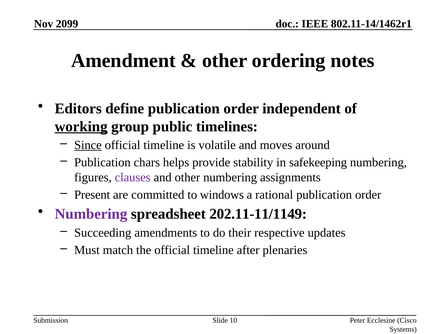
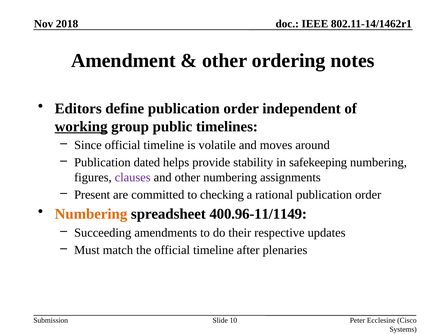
2099: 2099 -> 2018 (67, 24)
Since underline: present -> none (88, 145)
chars: chars -> dated (147, 163)
windows: windows -> checking (222, 195)
Numbering colour: purple -> orange (91, 214)
202.11-11/1149: 202.11-11/1149 -> 400.96-11/1149 (258, 214)
